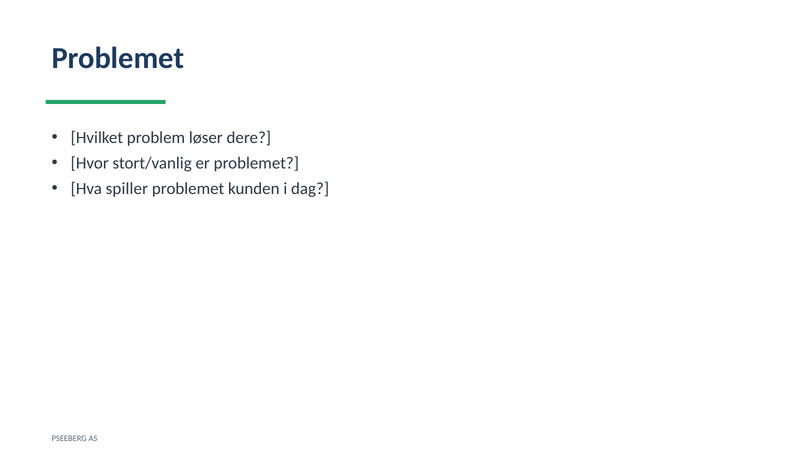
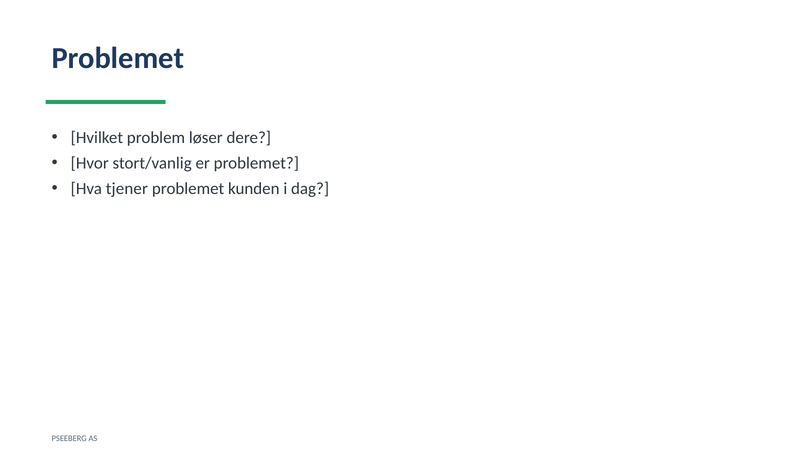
spiller: spiller -> tjener (127, 188)
